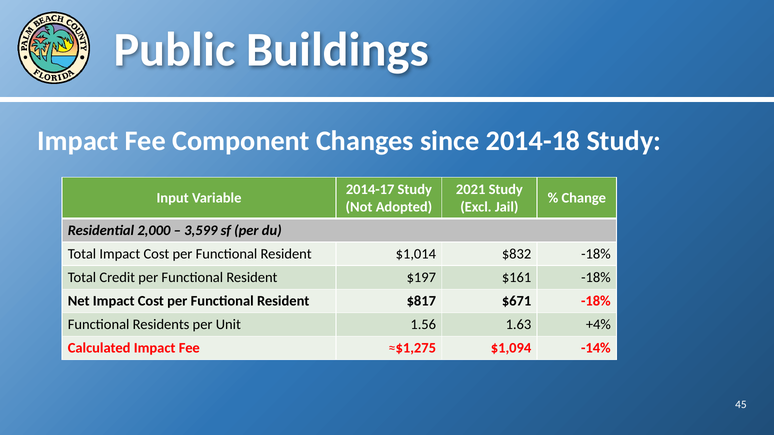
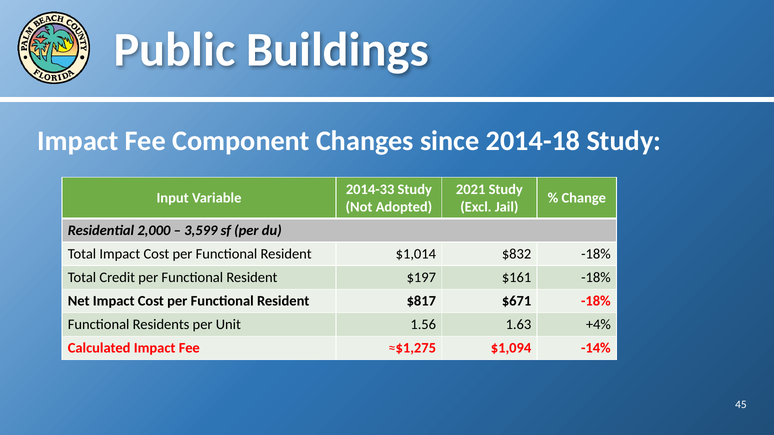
2014-17: 2014-17 -> 2014-33 (370, 189)
